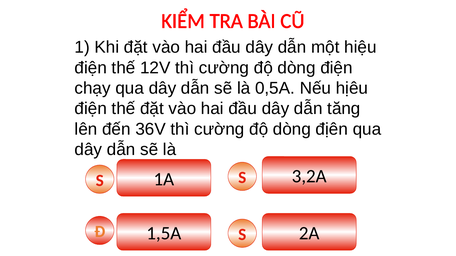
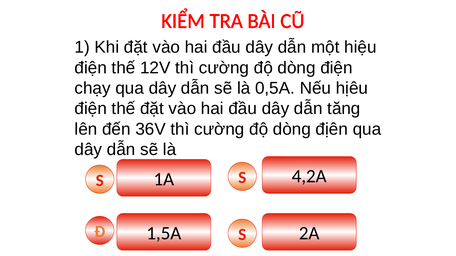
3,2A: 3,2A -> 4,2A (309, 177)
